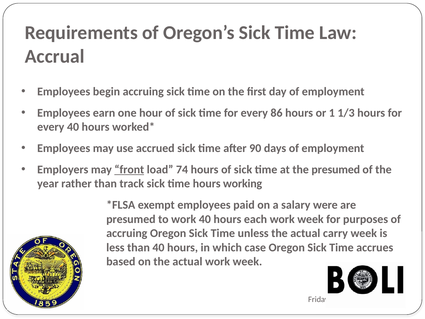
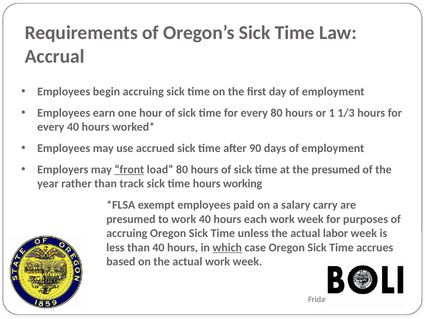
every 86: 86 -> 80 (277, 113)
load 74: 74 -> 80 (182, 169)
were: were -> carry (325, 205)
carry: carry -> labor (336, 233)
which underline: none -> present (227, 247)
